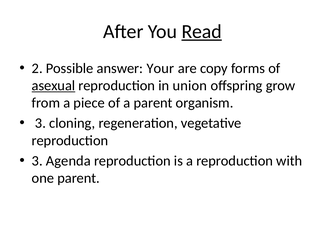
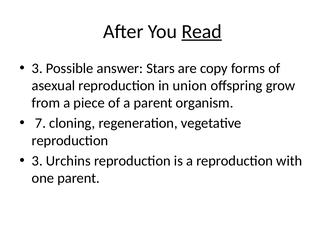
2: 2 -> 3 (37, 68)
Your: Your -> Stars (161, 68)
asexual underline: present -> none (53, 86)
3: 3 -> 7 (40, 123)
Agenda: Agenda -> Urchins (68, 161)
